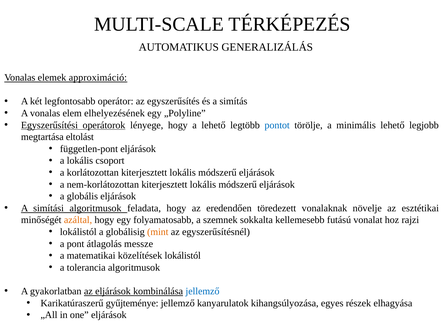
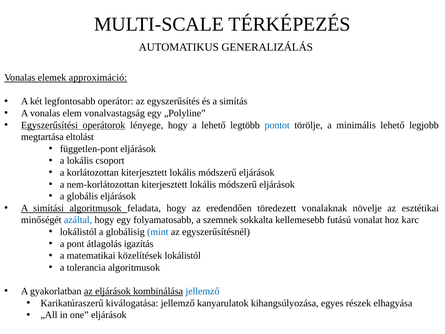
elhelyezésének: elhelyezésének -> vonalvastagság (115, 113)
azáltal colour: orange -> blue (78, 220)
rajzi: rajzi -> karc (410, 220)
mint colour: orange -> blue (158, 232)
messze: messze -> igazítás (139, 244)
gyűjteménye: gyűjteménye -> kiválogatása (132, 303)
